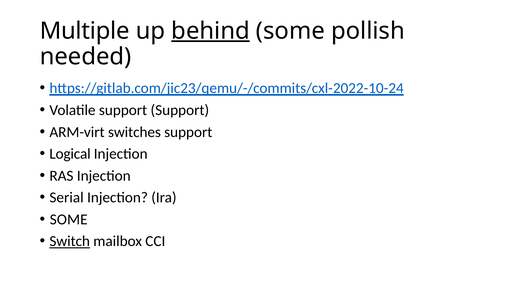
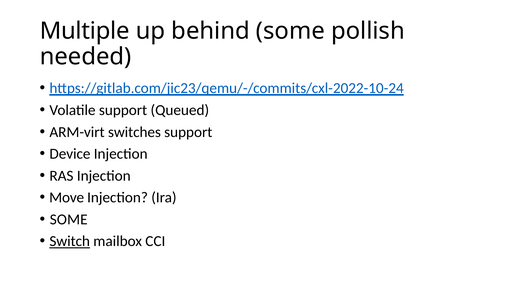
behind underline: present -> none (211, 31)
support Support: Support -> Queued (180, 110)
Logical: Logical -> Device (70, 154)
Serial: Serial -> Move (67, 198)
